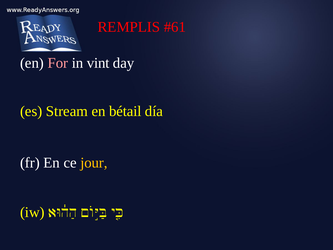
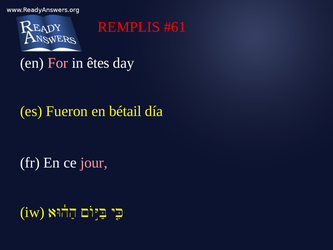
vint: vint -> êtes (98, 63)
Stream: Stream -> Fueron (67, 111)
jour colour: yellow -> pink (94, 162)
